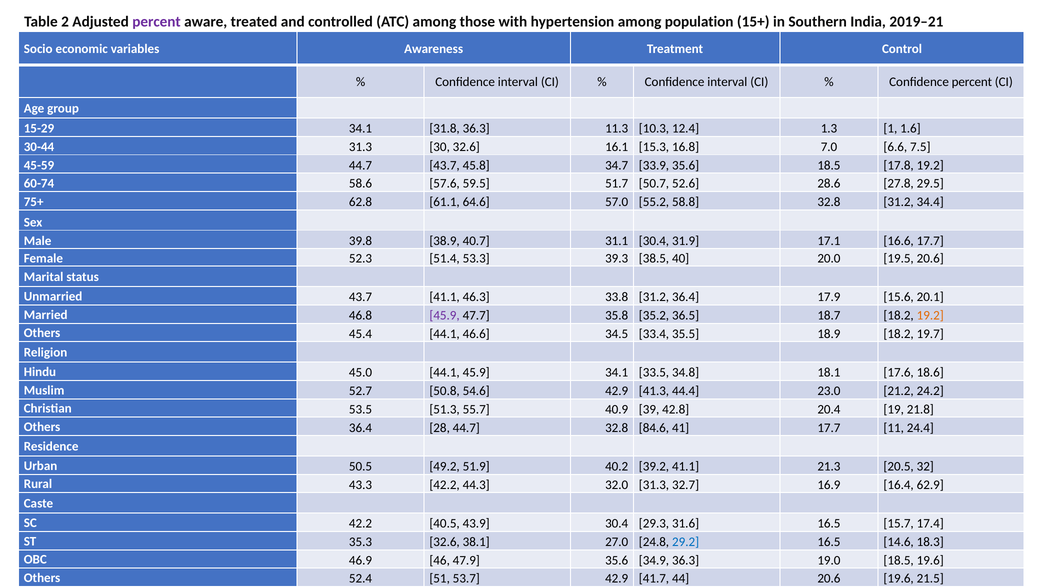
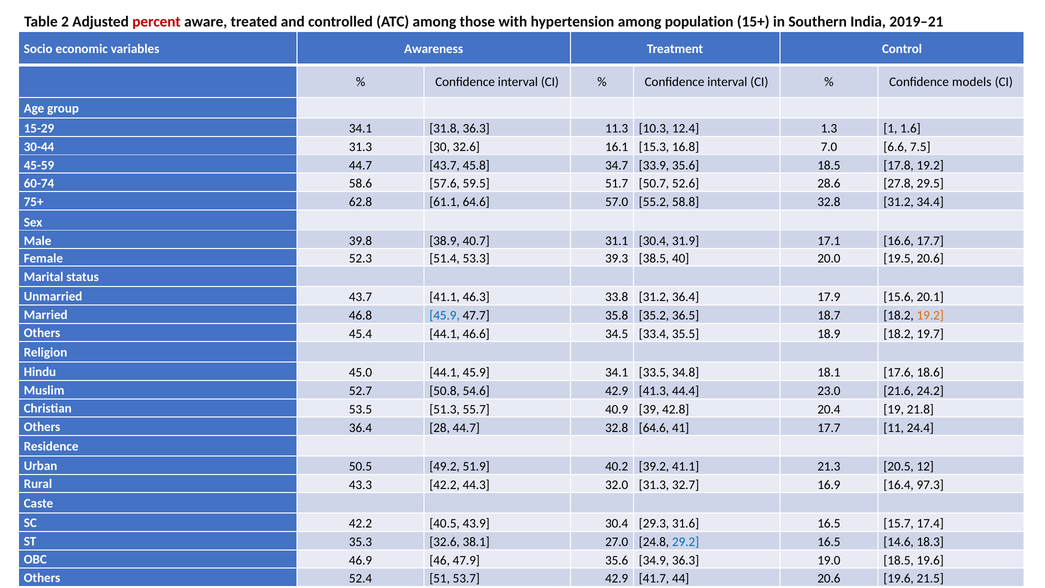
percent colour: purple -> red (157, 22)
Confidence percent: percent -> models (972, 82)
45.9 colour: purple -> blue (445, 315)
21.2: 21.2 -> 21.6 (899, 391)
32.8 84.6: 84.6 -> 64.6 (654, 428)
32: 32 -> 12 (925, 466)
62.9: 62.9 -> 97.3 (930, 485)
